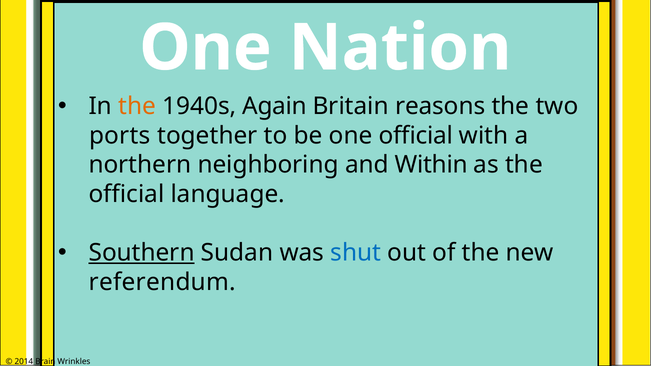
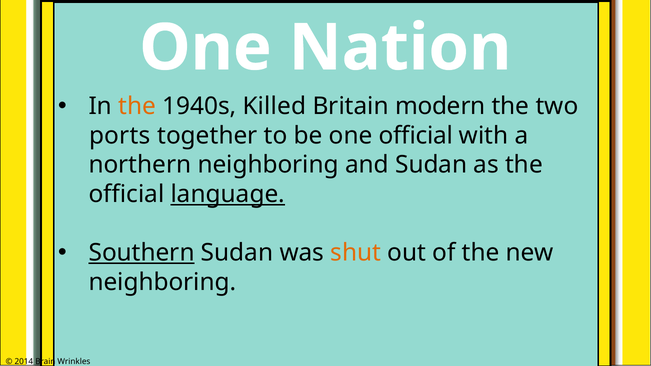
Again: Again -> Killed (274, 106)
reasons: reasons -> modern (440, 106)
and Within: Within -> Sudan (431, 165)
language underline: none -> present (228, 194)
shut colour: blue -> orange (356, 253)
referendum: referendum -> neighboring (162, 282)
